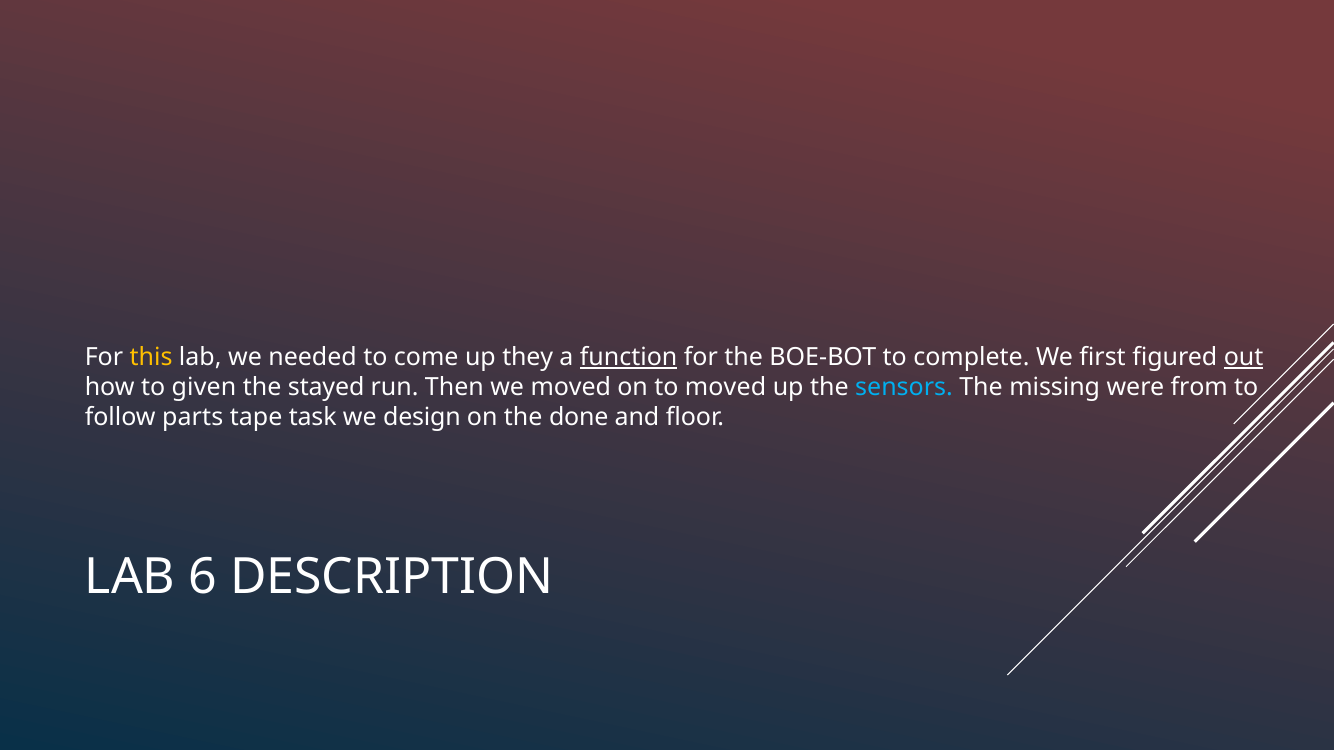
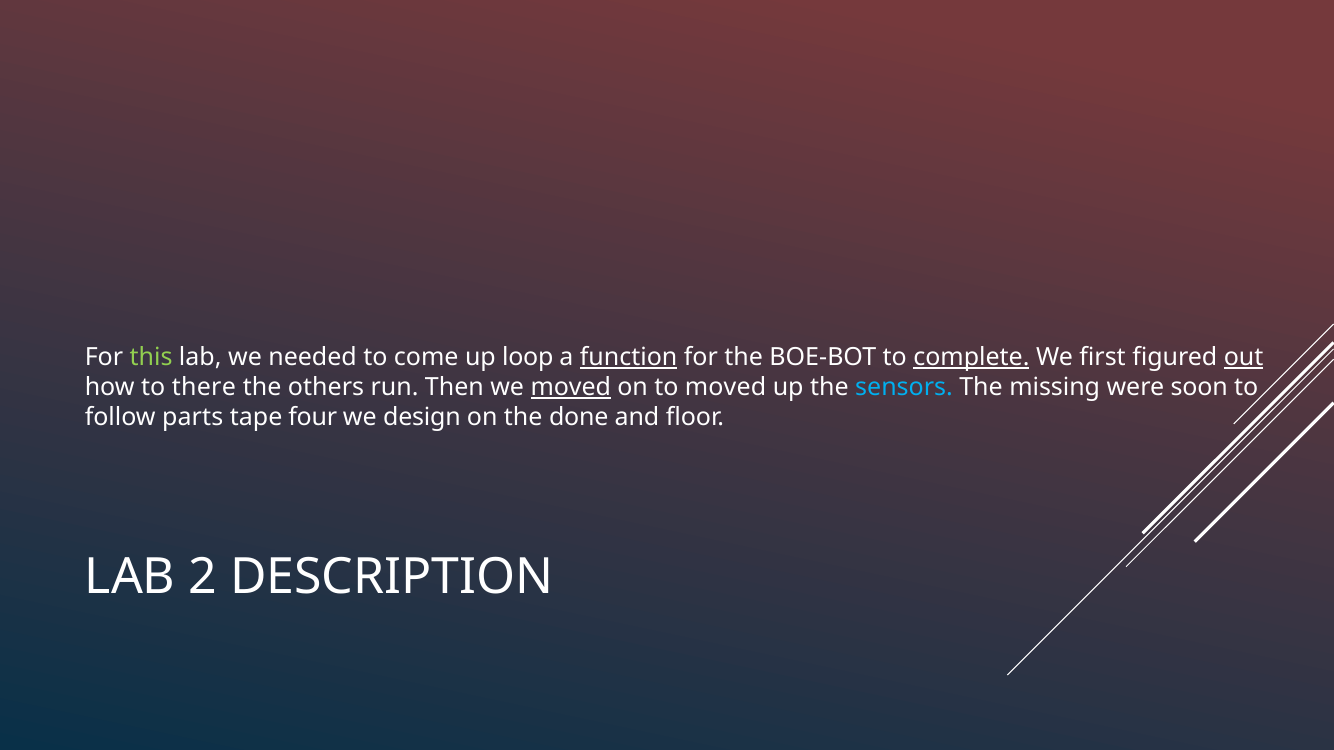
this colour: yellow -> light green (151, 358)
they: they -> loop (528, 358)
complete underline: none -> present (971, 358)
given: given -> there (204, 388)
stayed: stayed -> others (326, 388)
moved underline: none -> present (571, 388)
from: from -> soon (1199, 388)
task: task -> four (313, 418)
6: 6 -> 2 (203, 577)
